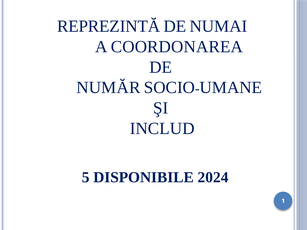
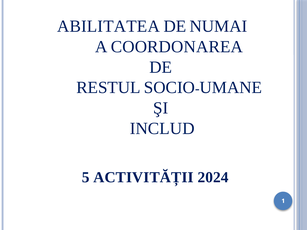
REPREZINTĂ: REPREZINTĂ -> ABILITATEA (108, 26)
NUMĂR: NUMĂR -> RESTUL (108, 88)
DISPONIBILE: DISPONIBILE -> ACTIVITĂȚII (143, 178)
